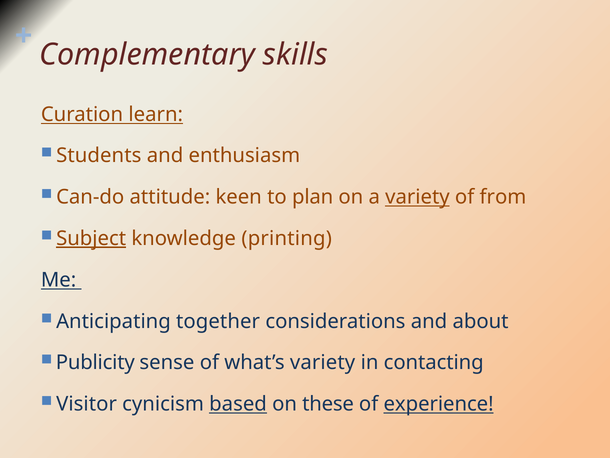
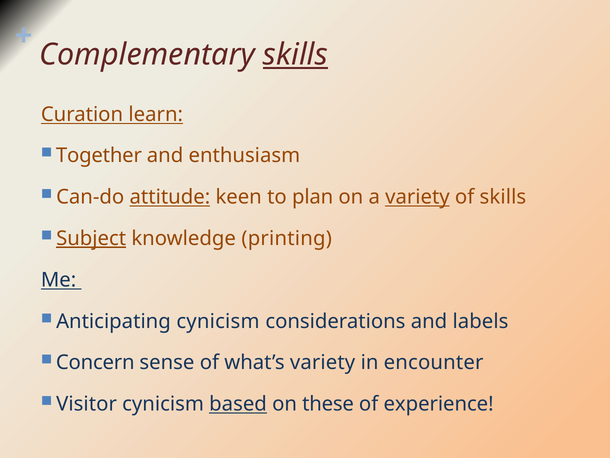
skills underline: none -> present (295, 55)
Students: Students -> Together (99, 156)
attitude underline: none -> present (170, 197)
of from: from -> skills (503, 197)
Anticipating together: together -> cynicism (218, 321)
about: about -> labels (480, 321)
Publicity: Publicity -> Concern (95, 362)
contacting: contacting -> encounter (434, 362)
experience underline: present -> none (439, 404)
